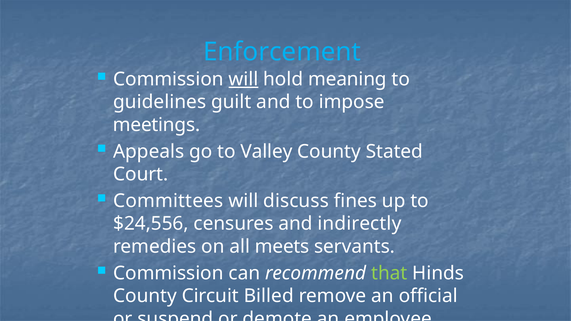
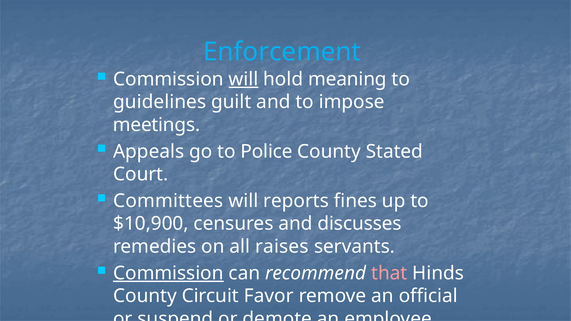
Valley: Valley -> Police (267, 151)
discuss: discuss -> reports (296, 201)
$24,556: $24,556 -> $10,900 (151, 224)
indirectly: indirectly -> discusses (360, 224)
meets: meets -> raises (282, 247)
Commission underline: none -> present (168, 273)
that colour: light green -> pink (389, 273)
Billed: Billed -> Favor (269, 296)
